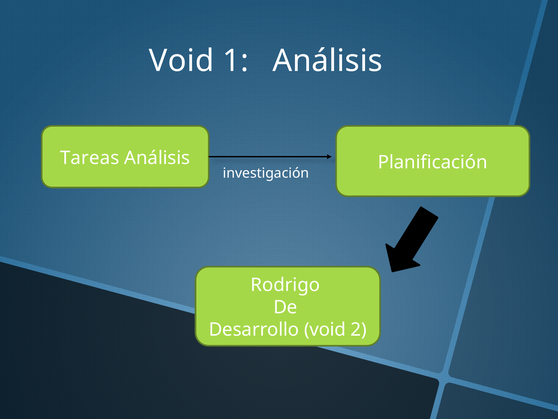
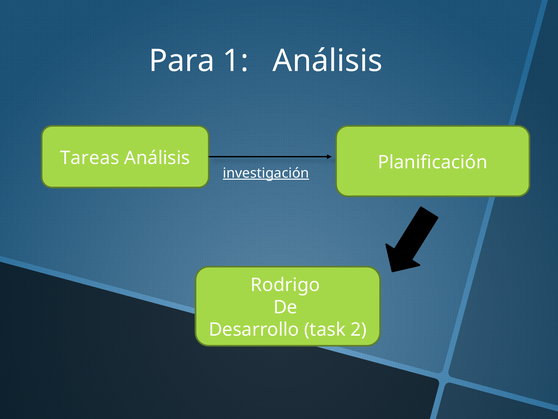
Void: Void -> Para (182, 61)
investigación underline: none -> present (266, 173)
Desarrollo void: void -> task (325, 329)
